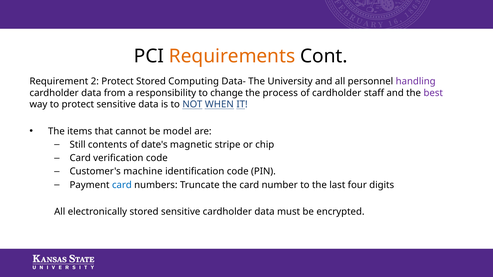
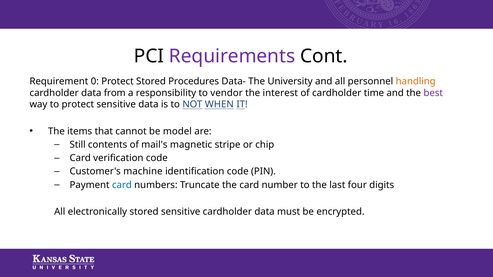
Requirements colour: orange -> purple (232, 56)
2: 2 -> 0 (95, 81)
Computing: Computing -> Procedures (194, 81)
handling colour: purple -> orange (416, 81)
change: change -> vendor (227, 93)
process: process -> interest (280, 93)
staff: staff -> time (374, 93)
date's: date's -> mail's (154, 145)
